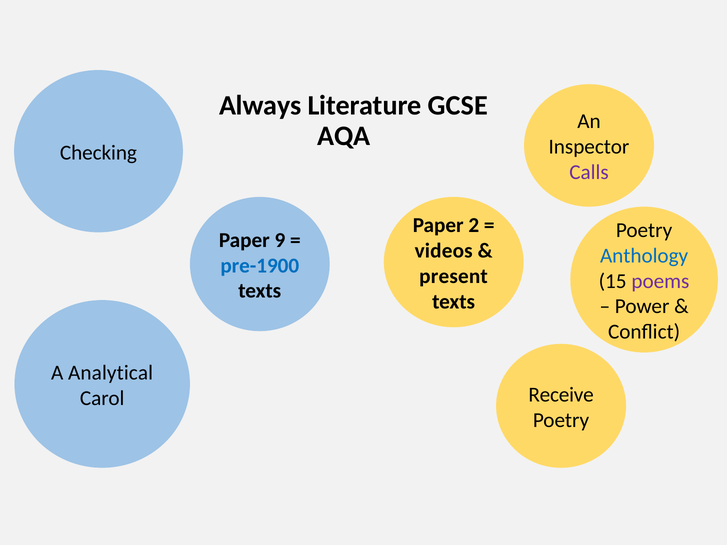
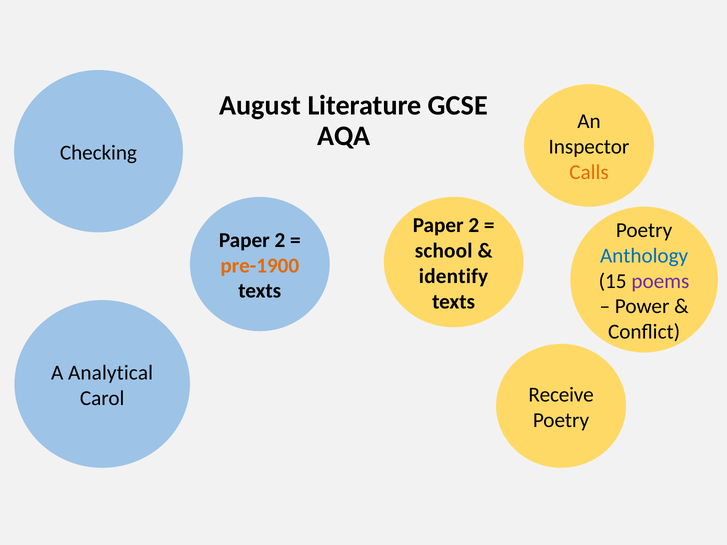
Always: Always -> August (260, 105)
Calls colour: purple -> orange (589, 172)
9: 9 -> 2 (280, 240)
videos: videos -> school (444, 251)
pre-1900 colour: blue -> orange (260, 266)
present: present -> identify (454, 276)
